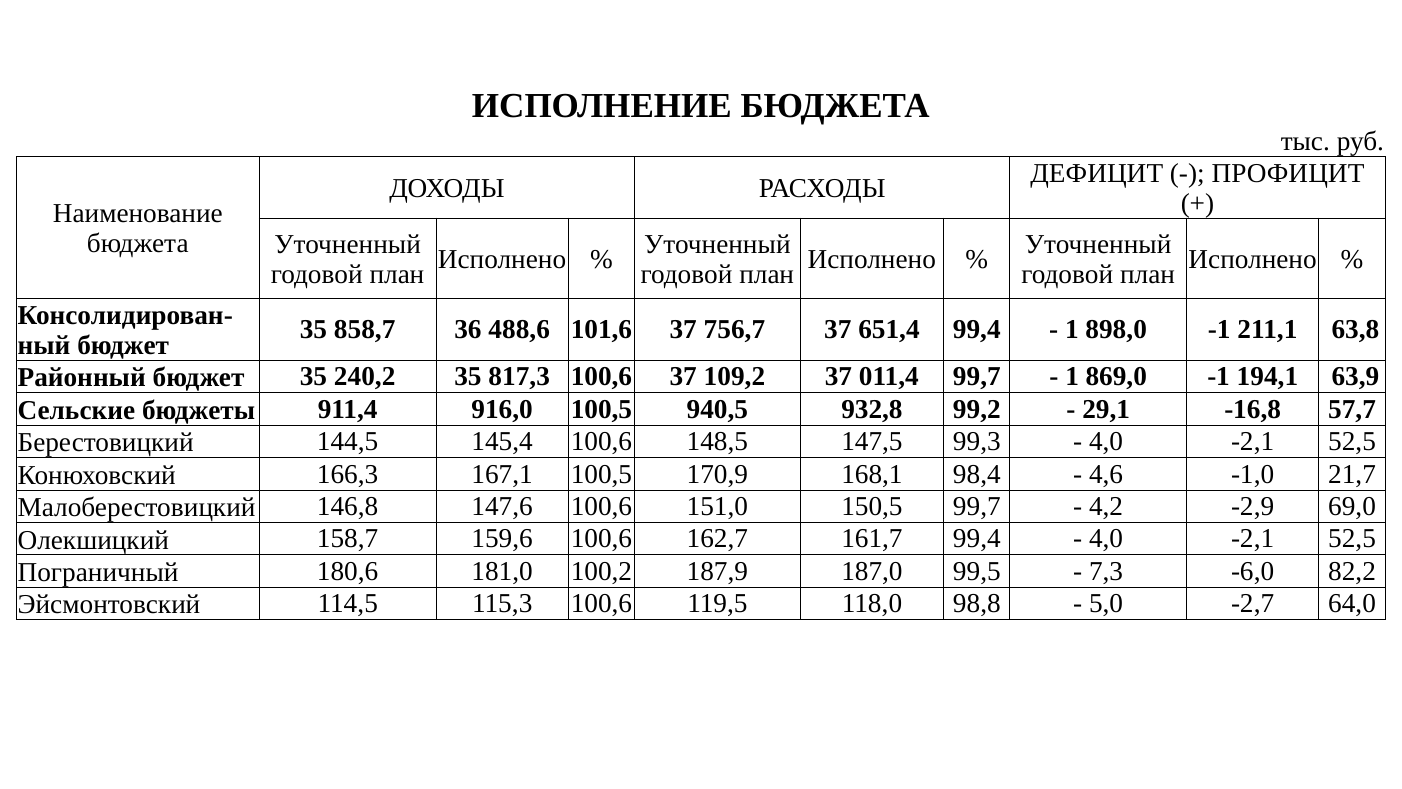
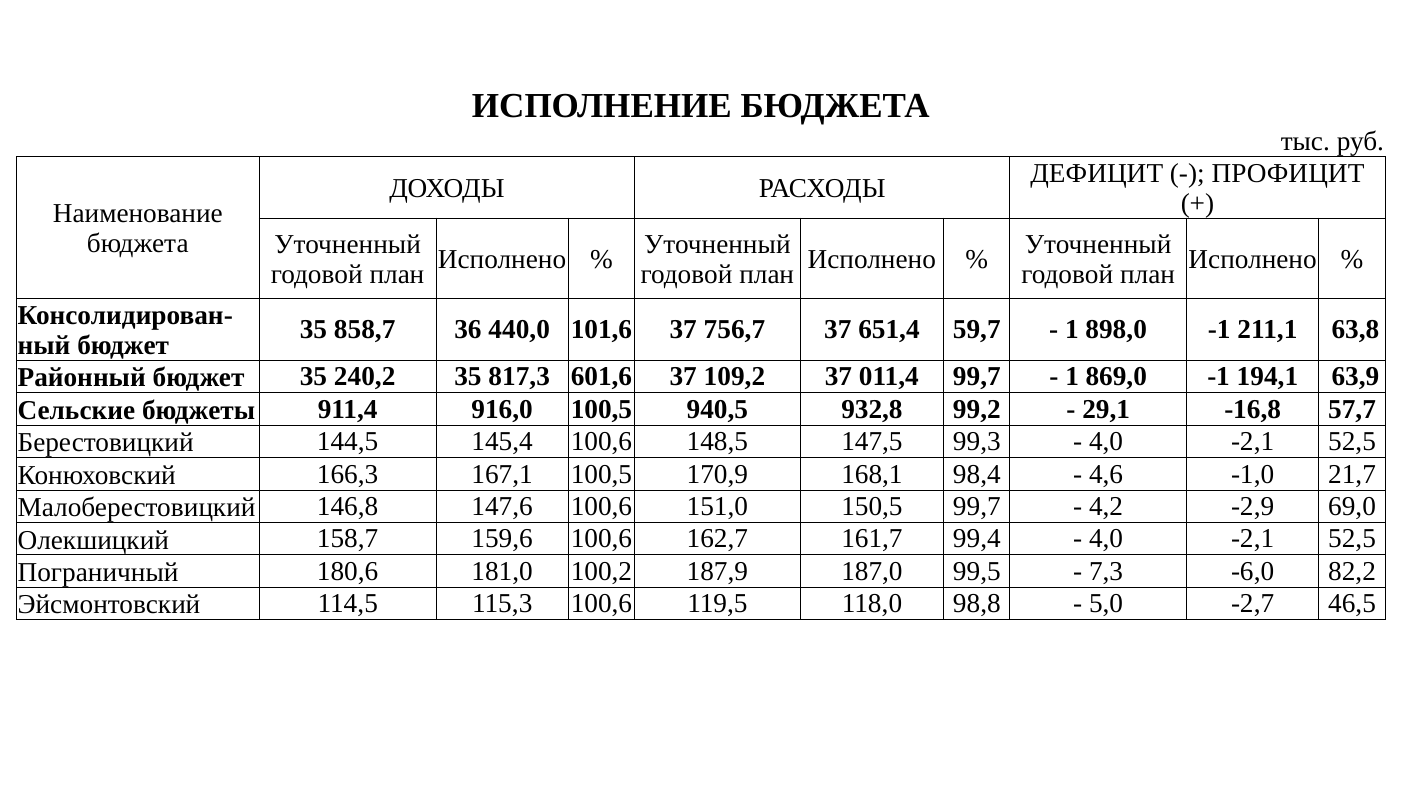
488,6: 488,6 -> 440,0 (519, 330)
651,4 99,4: 99,4 -> 59,7 (977, 330)
817,3 100,6: 100,6 -> 601,6 (601, 377)
64,0: 64,0 -> 46,5 (1352, 603)
